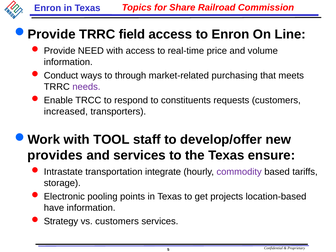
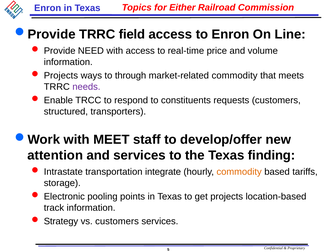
Share: Share -> Either (182, 7)
Conduct: Conduct -> Projects (61, 75)
market-related purchasing: purchasing -> commodity (235, 75)
increased: increased -> structured (66, 111)
TOOL: TOOL -> MEET (111, 140)
provides: provides -> attention (55, 155)
ensure: ensure -> finding (272, 155)
commodity colour: purple -> orange (239, 172)
have: have -> track (54, 208)
